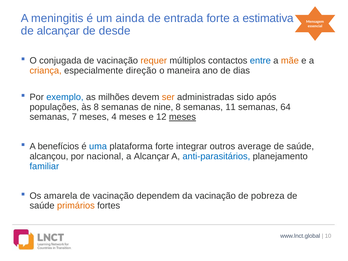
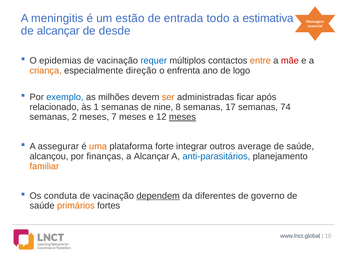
ainda: ainda -> estão (130, 18)
entrada forte: forte -> todo (218, 18)
conjugada: conjugada -> epidemias (60, 61)
requer colour: orange -> blue (154, 61)
entre colour: blue -> orange (260, 61)
mãe colour: orange -> red (290, 61)
maneira: maneira -> enfrenta (184, 71)
dias: dias -> logo (242, 71)
sido: sido -> ficar (245, 97)
populações: populações -> relacionado (54, 107)
às 8: 8 -> 1 (96, 107)
11: 11 -> 17 (231, 107)
64: 64 -> 74 (286, 107)
7: 7 -> 2 (74, 117)
4: 4 -> 7 (114, 117)
benefícios: benefícios -> assegurar (58, 146)
uma colour: blue -> orange (98, 146)
nacional: nacional -> finanças (105, 156)
familiar colour: blue -> orange (44, 166)
amarela: amarela -> conduta (61, 196)
dependem underline: none -> present (158, 196)
da vacinação: vacinação -> diferentes (215, 196)
pobreza: pobreza -> governo (268, 196)
